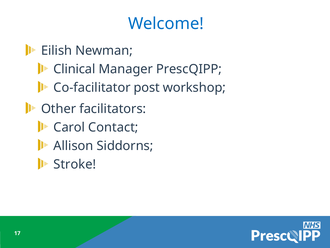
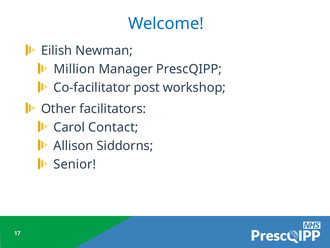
Clinical: Clinical -> Million (74, 69)
Stroke: Stroke -> Senior (75, 164)
